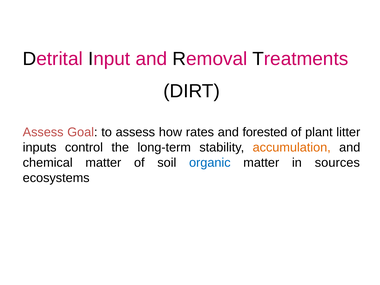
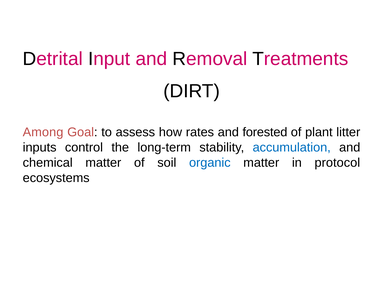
Assess: Assess -> Among (43, 132)
accumulation colour: orange -> blue (292, 147)
sources: sources -> protocol (337, 163)
